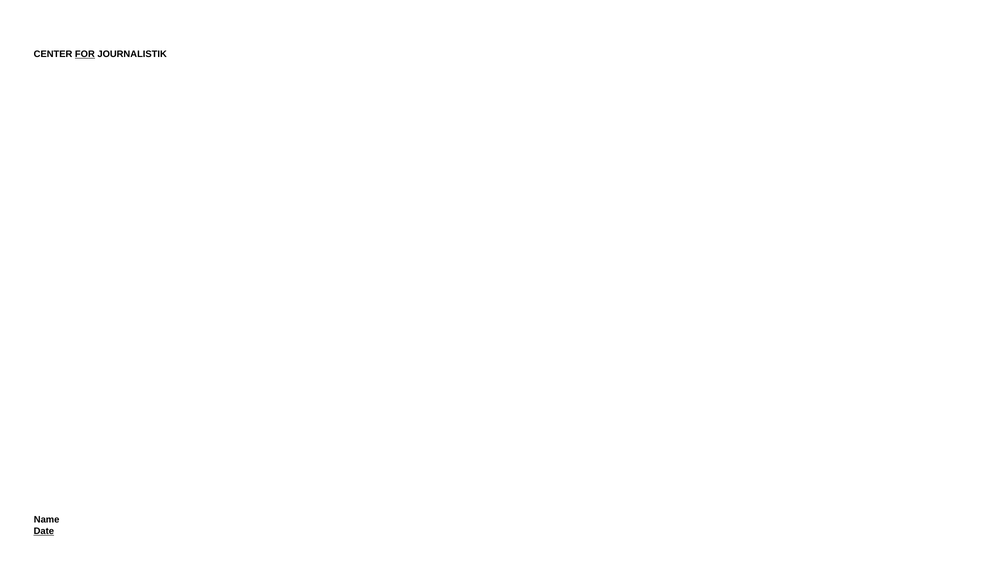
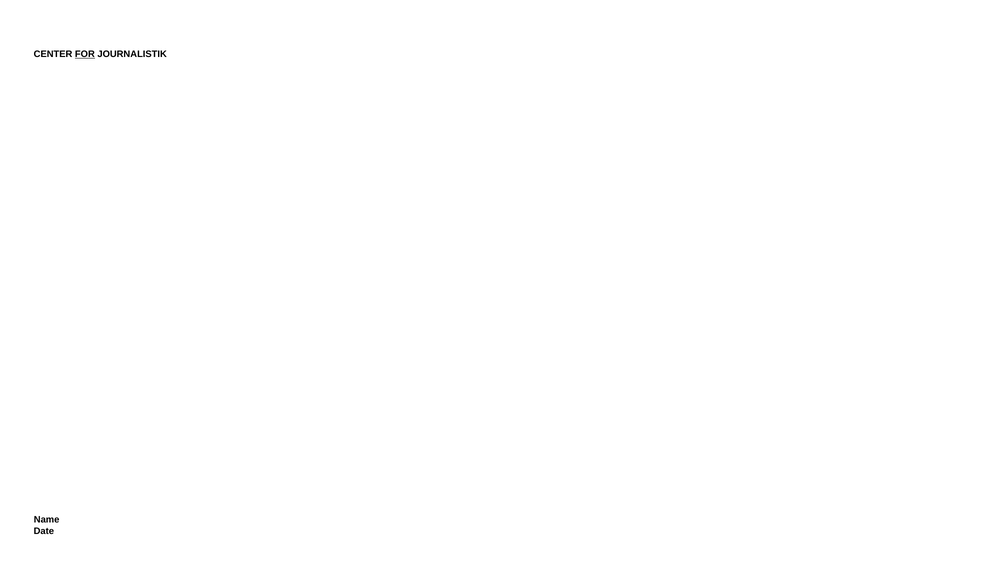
Date underline: present -> none (44, 532)
